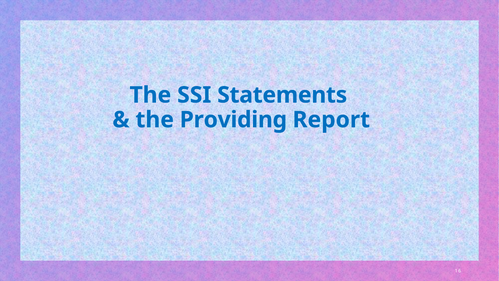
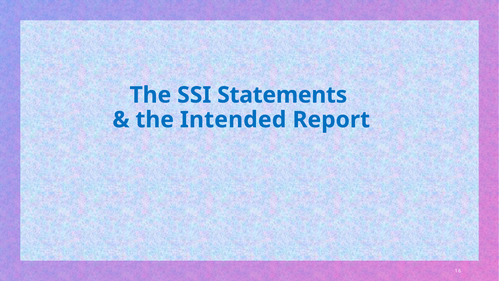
Providing: Providing -> Intended (233, 120)
